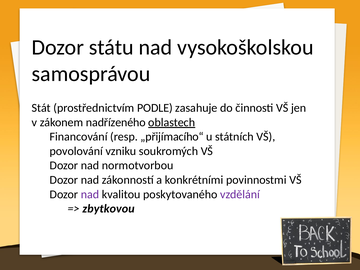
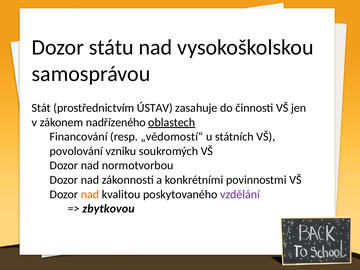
PODLE: PODLE -> ÚSTAV (155, 108)
„přijímacího“: „přijímacího“ -> „vědomostí“ (172, 137)
nad colour: purple -> orange (90, 194)
